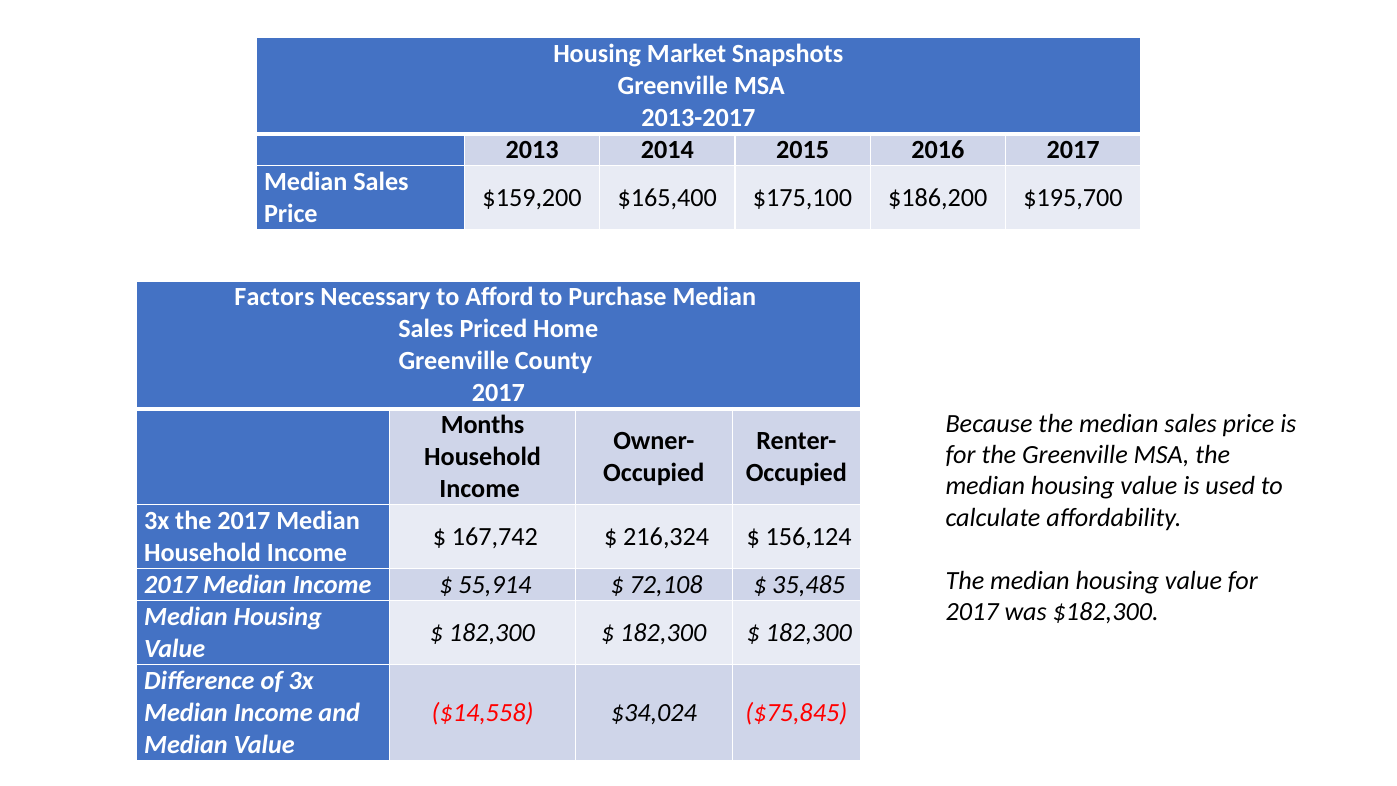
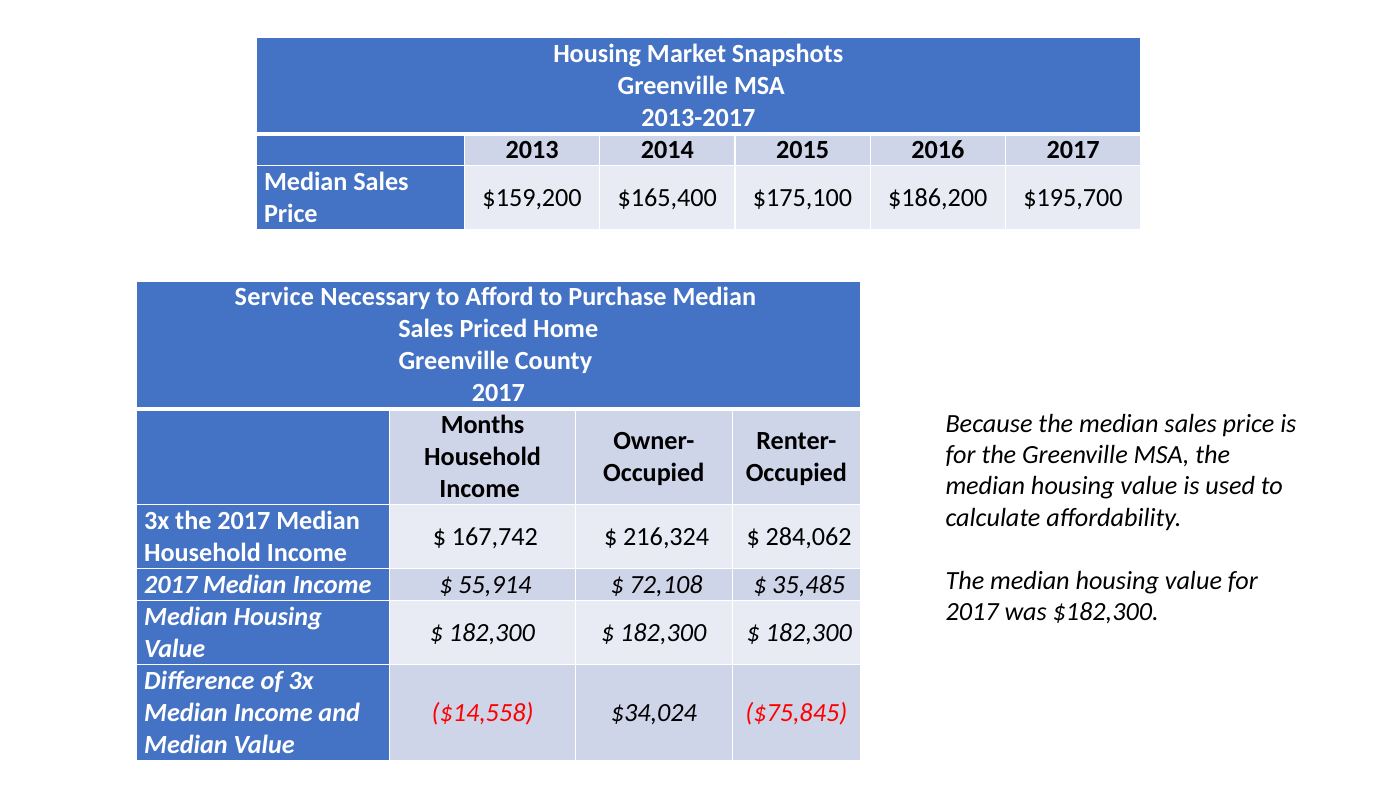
Factors: Factors -> Service (274, 297)
156,124: 156,124 -> 284,062 (809, 537)
